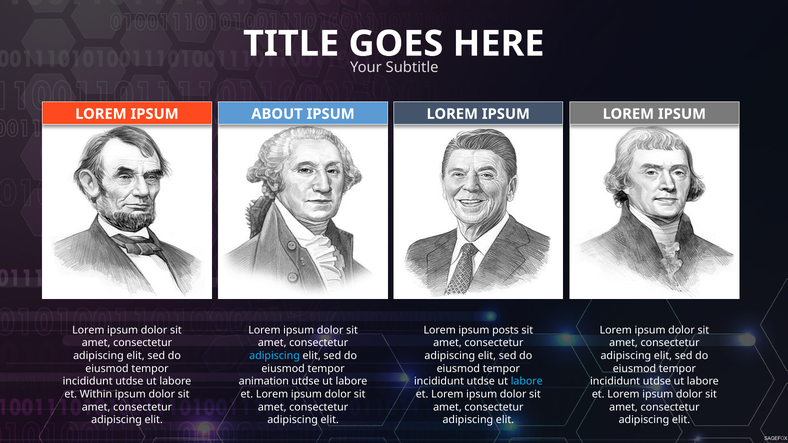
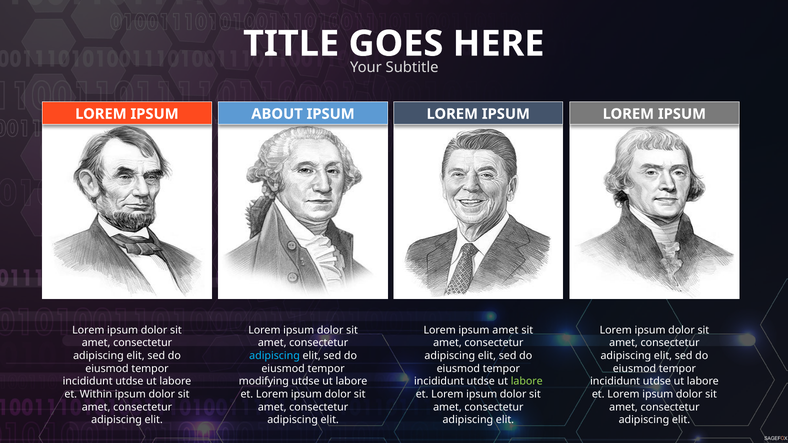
ipsum posts: posts -> amet (505, 330)
animation: animation -> modifying (264, 382)
labore colour: light blue -> light green (527, 382)
